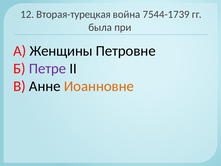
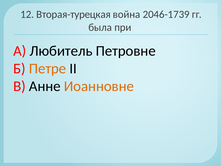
7544-1739: 7544-1739 -> 2046-1739 (166, 14)
Женщины: Женщины -> Любитель (61, 51)
Петре colour: purple -> orange (48, 68)
